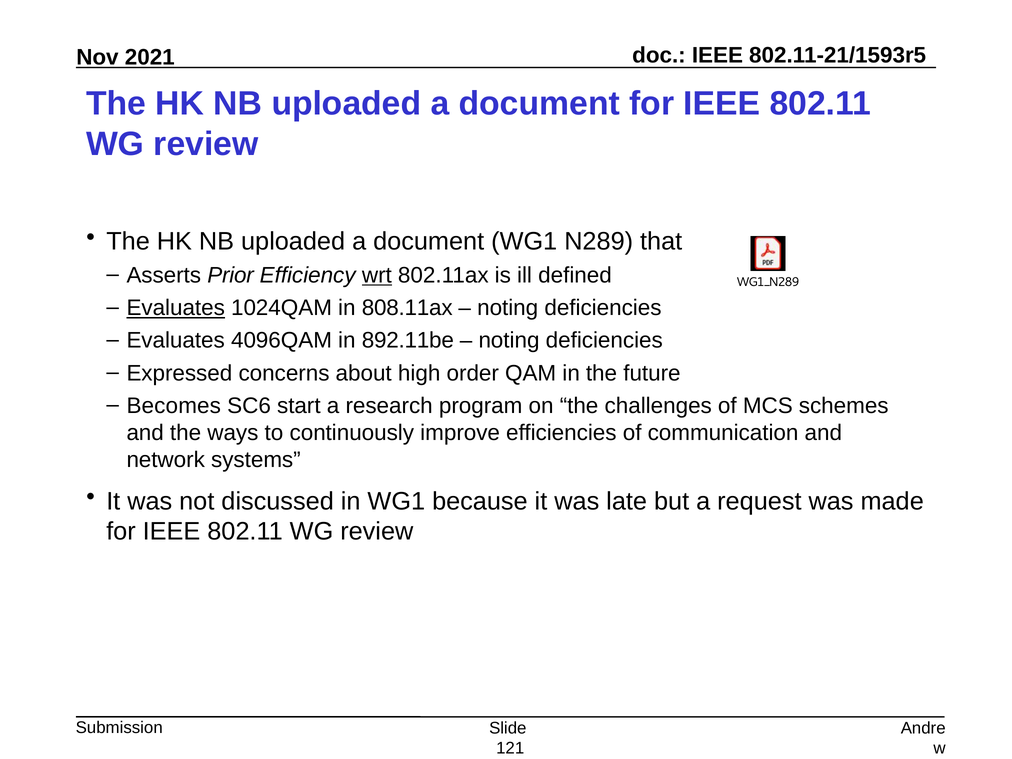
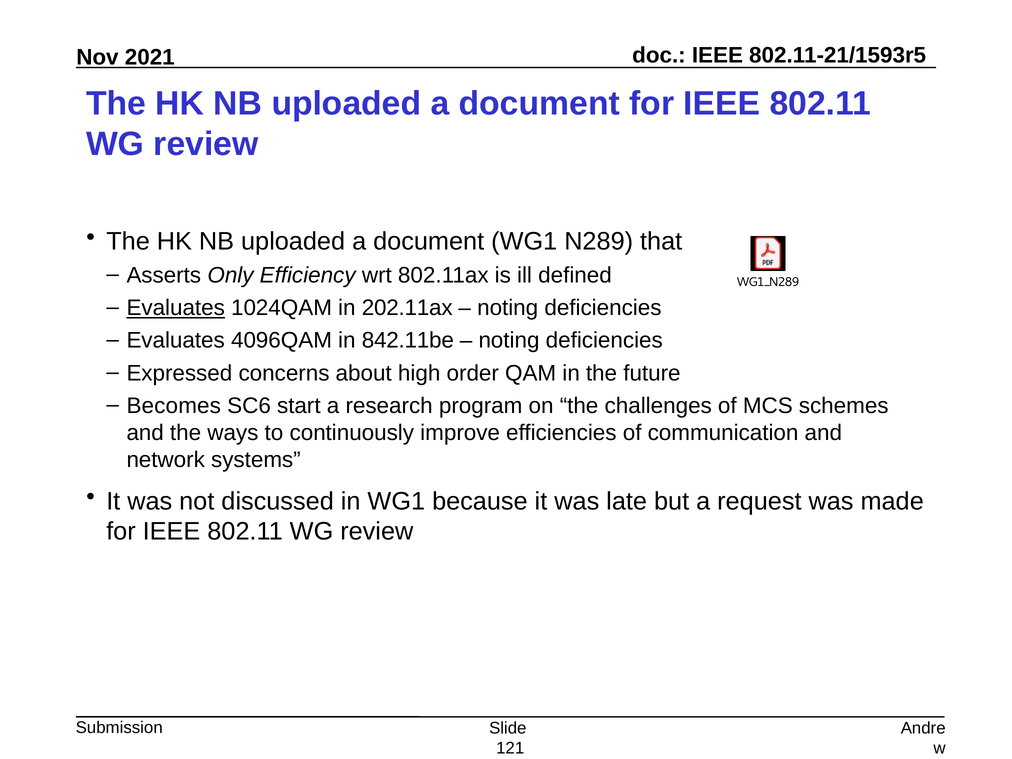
Prior: Prior -> Only (230, 275)
wrt underline: present -> none (377, 275)
808.11ax: 808.11ax -> 202.11ax (407, 308)
892.11be: 892.11be -> 842.11be (408, 341)
